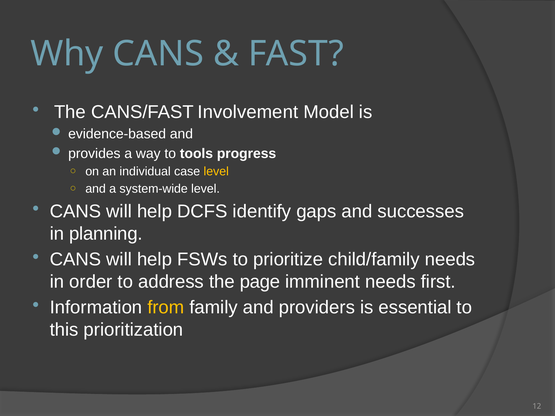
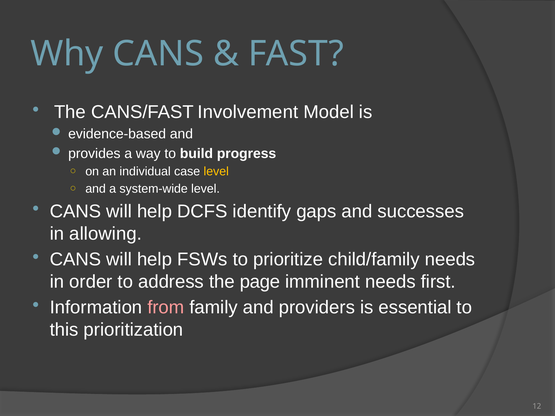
tools: tools -> build (196, 154)
planning: planning -> allowing (106, 234)
from colour: yellow -> pink (166, 308)
